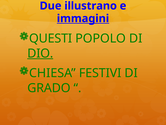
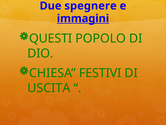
illustrano: illustrano -> spegnere (91, 6)
DIO underline: present -> none (40, 53)
GRADO: GRADO -> USCITA (49, 88)
